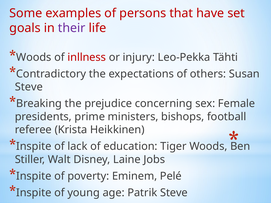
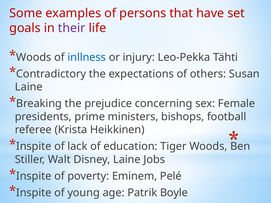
inllness colour: red -> blue (87, 57)
Steve: Steve -> Laine (29, 87)
Patrik Steve: Steve -> Boyle (174, 193)
